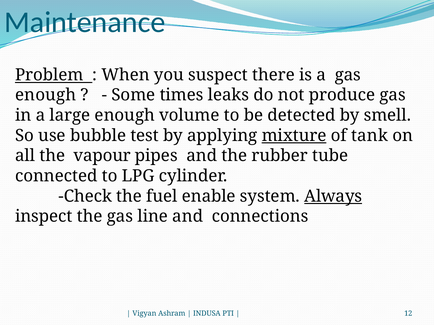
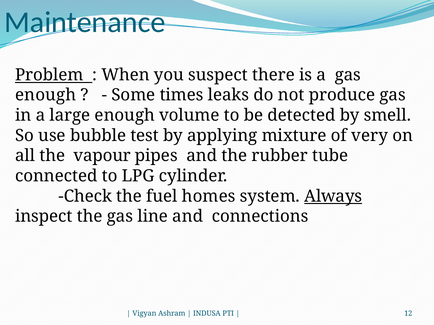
mixture underline: present -> none (294, 136)
tank: tank -> very (370, 136)
enable: enable -> homes (209, 196)
